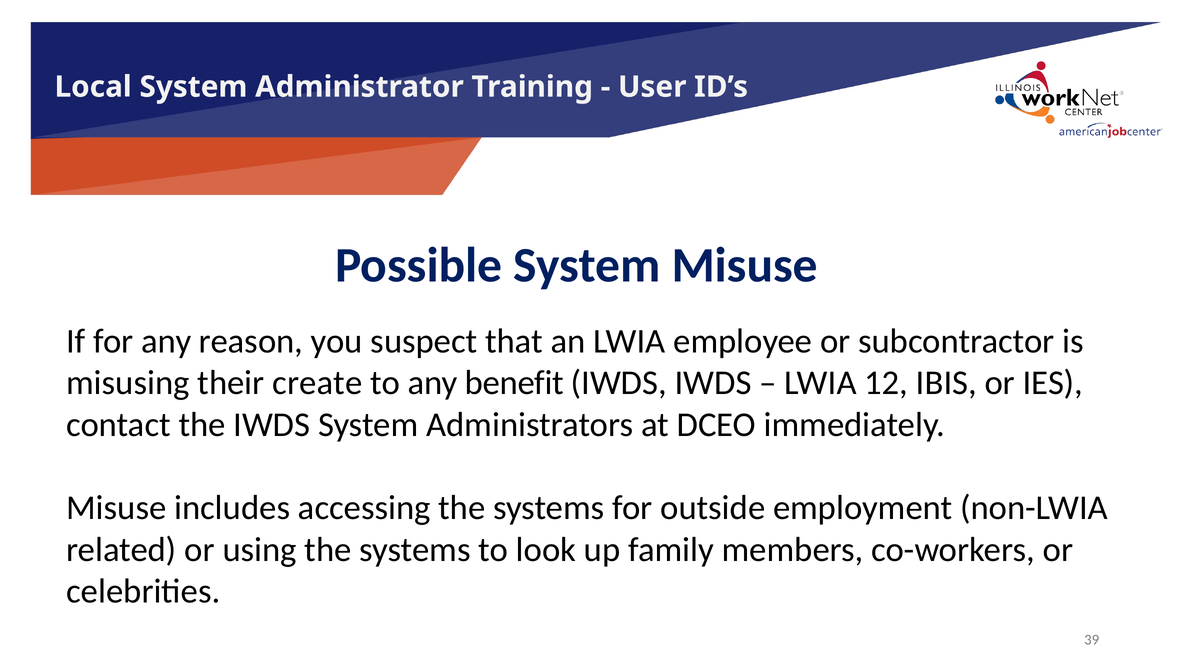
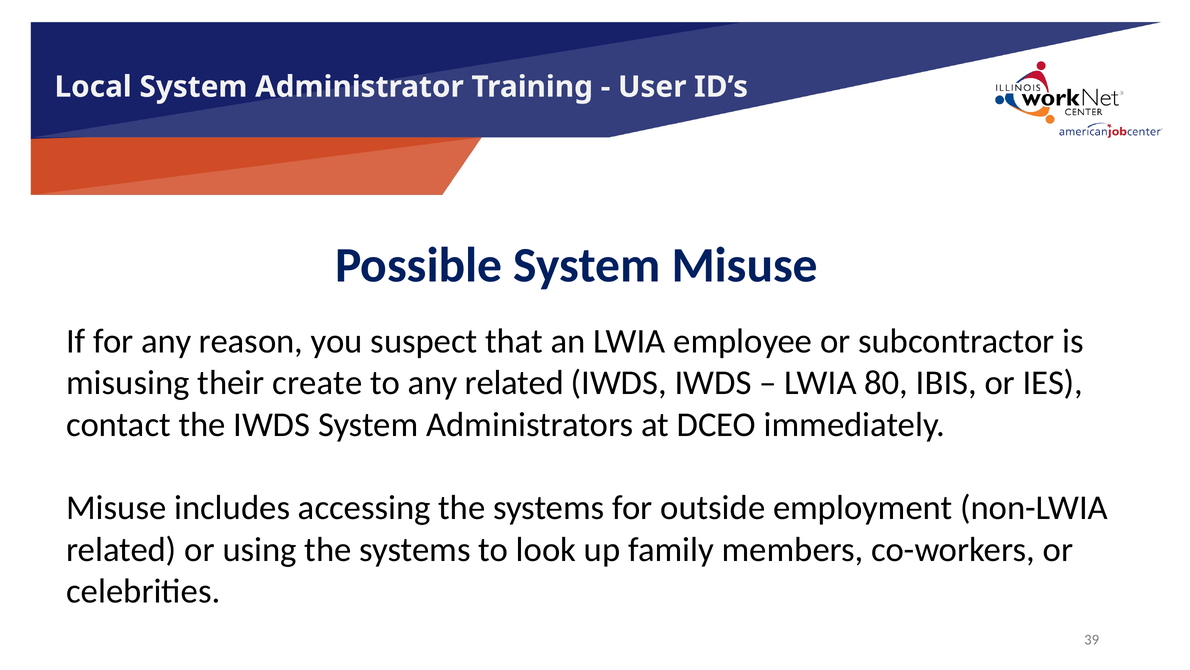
any benefit: benefit -> related (514, 383)
12: 12 -> 80 (886, 383)
